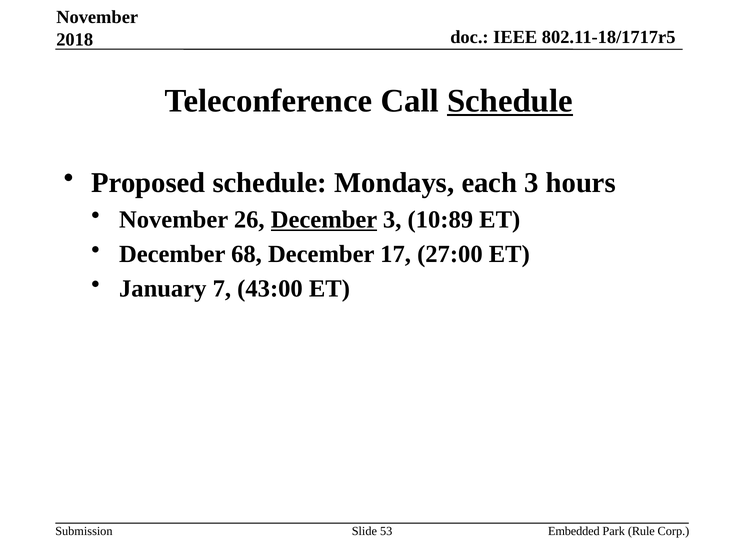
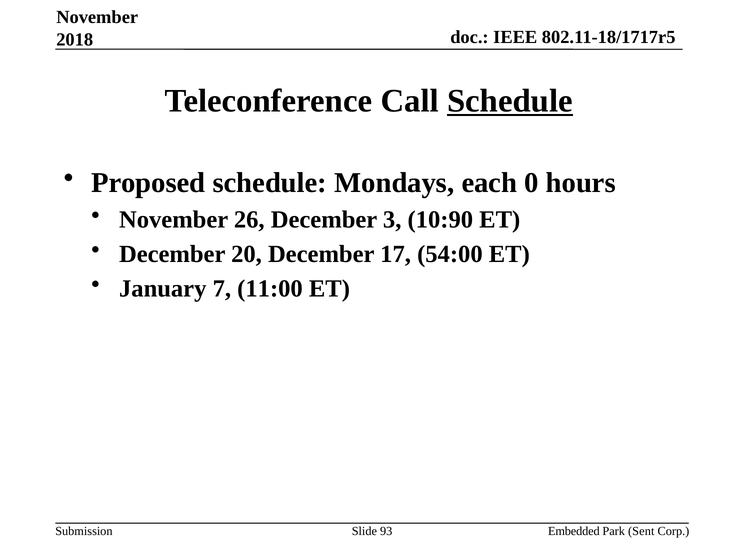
each 3: 3 -> 0 (532, 183)
December underline: present -> none (324, 219)
10:89: 10:89 -> 10:90 (440, 219)
68: 68 -> 20 (247, 254)
27:00: 27:00 -> 54:00 (450, 254)
43:00: 43:00 -> 11:00 (270, 288)
53: 53 -> 93 (386, 531)
Rule: Rule -> Sent (641, 531)
